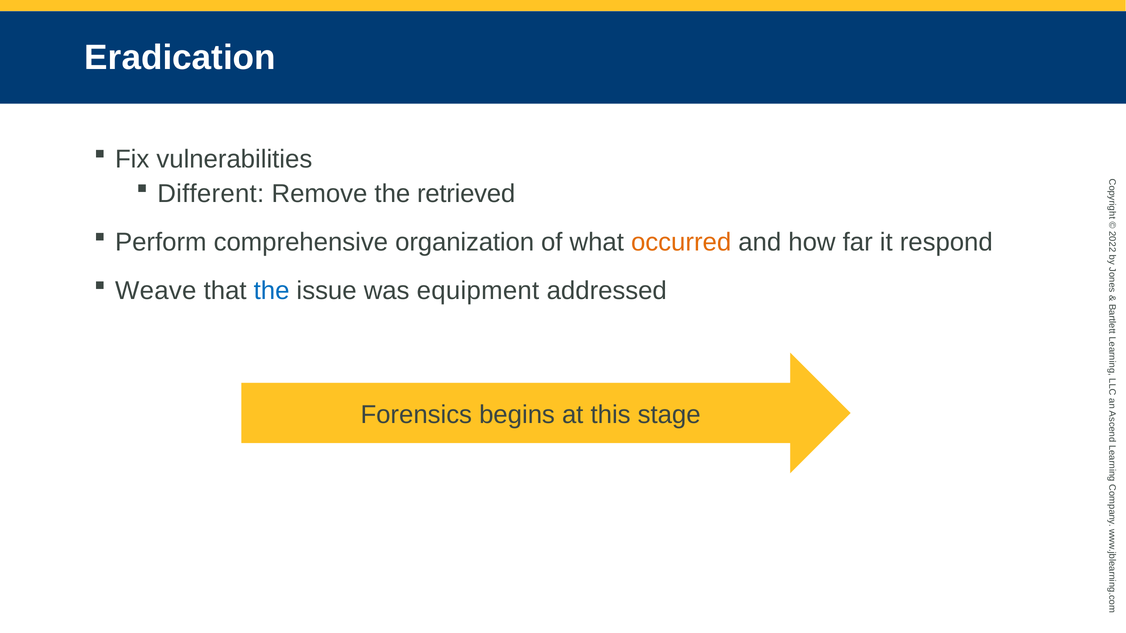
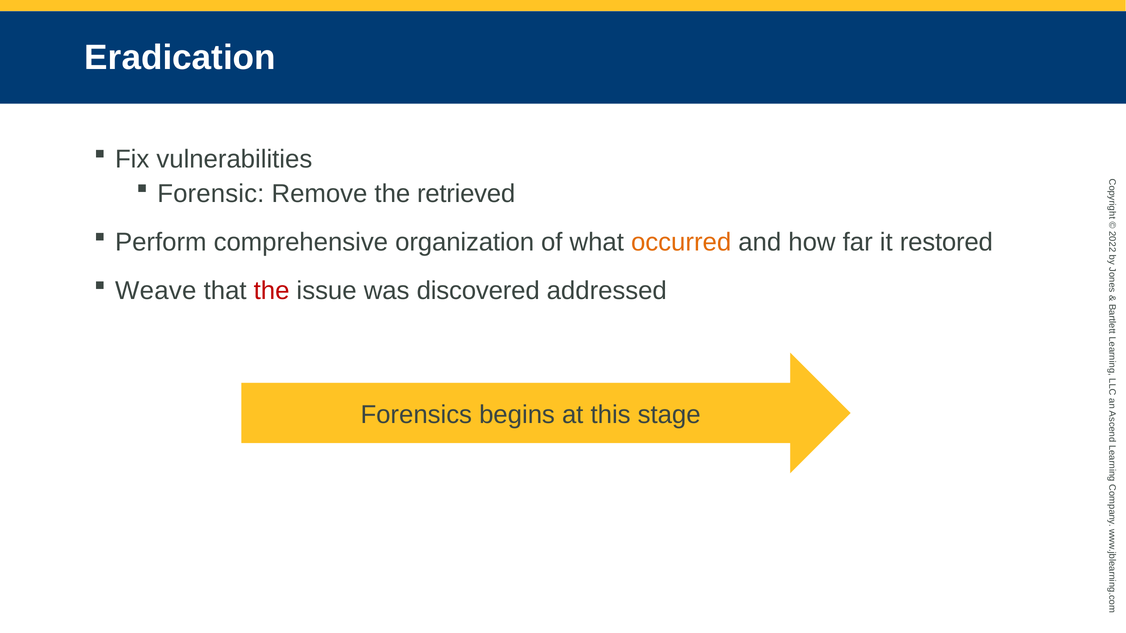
Different: Different -> Forensic (211, 194)
respond: respond -> restored (946, 242)
the colour: blue -> red (272, 291)
equipment: equipment -> discovered (478, 291)
